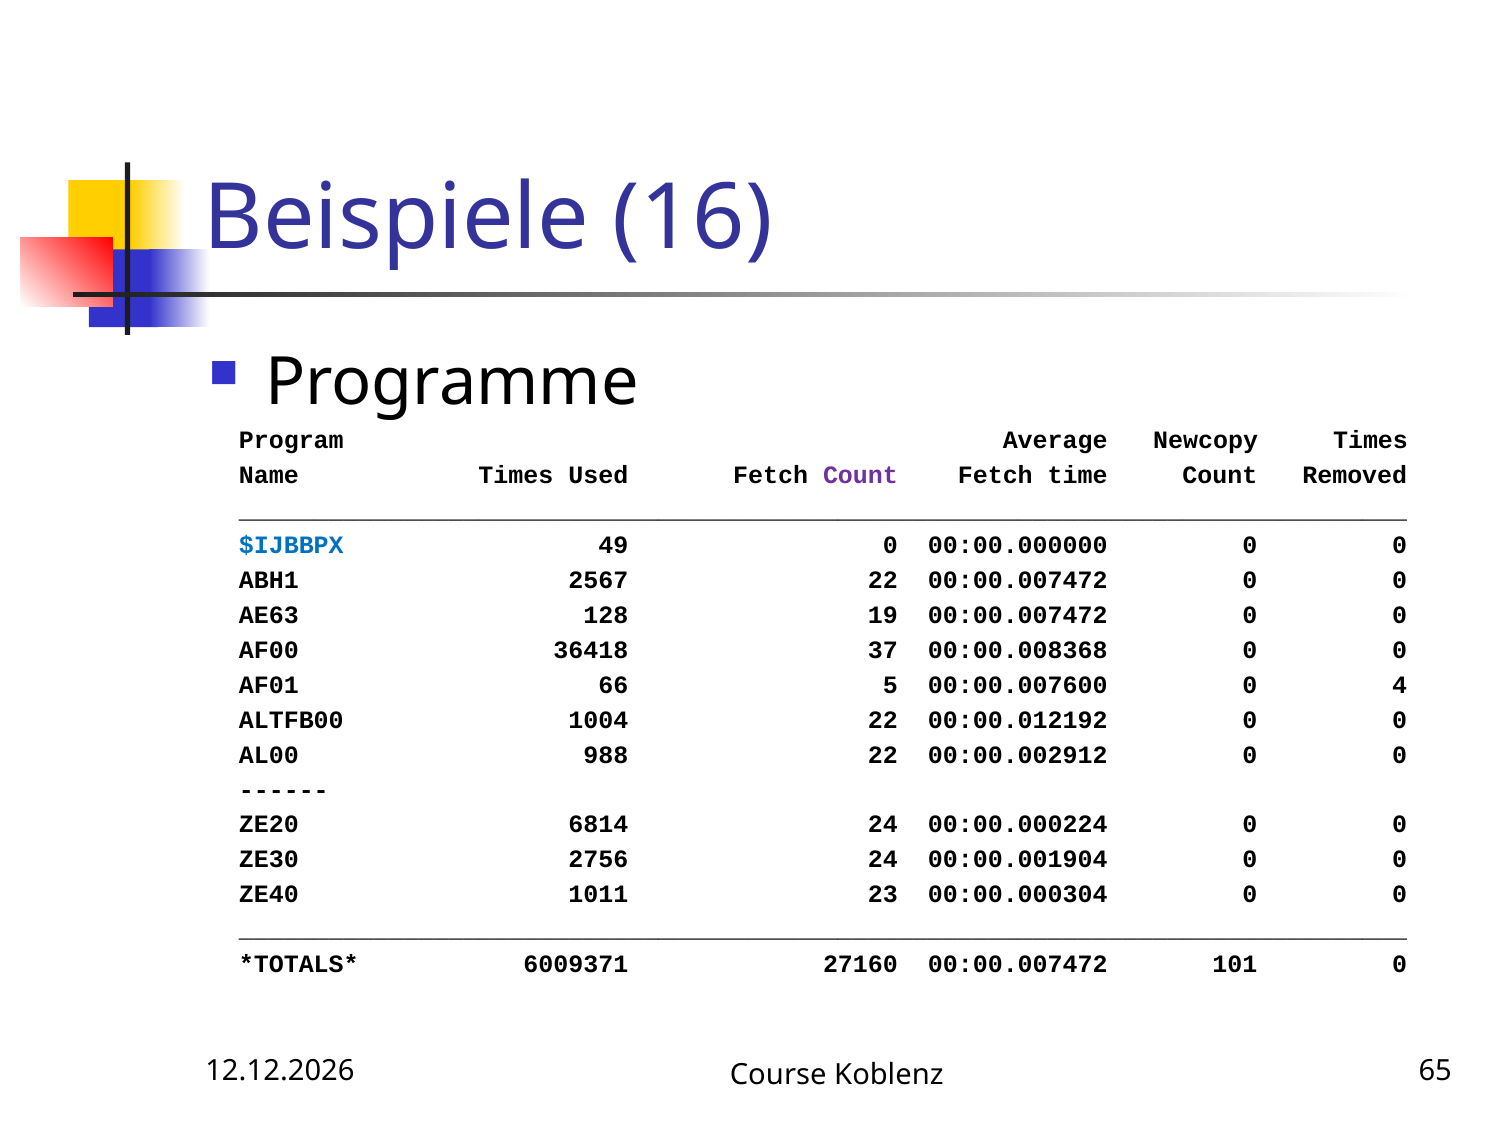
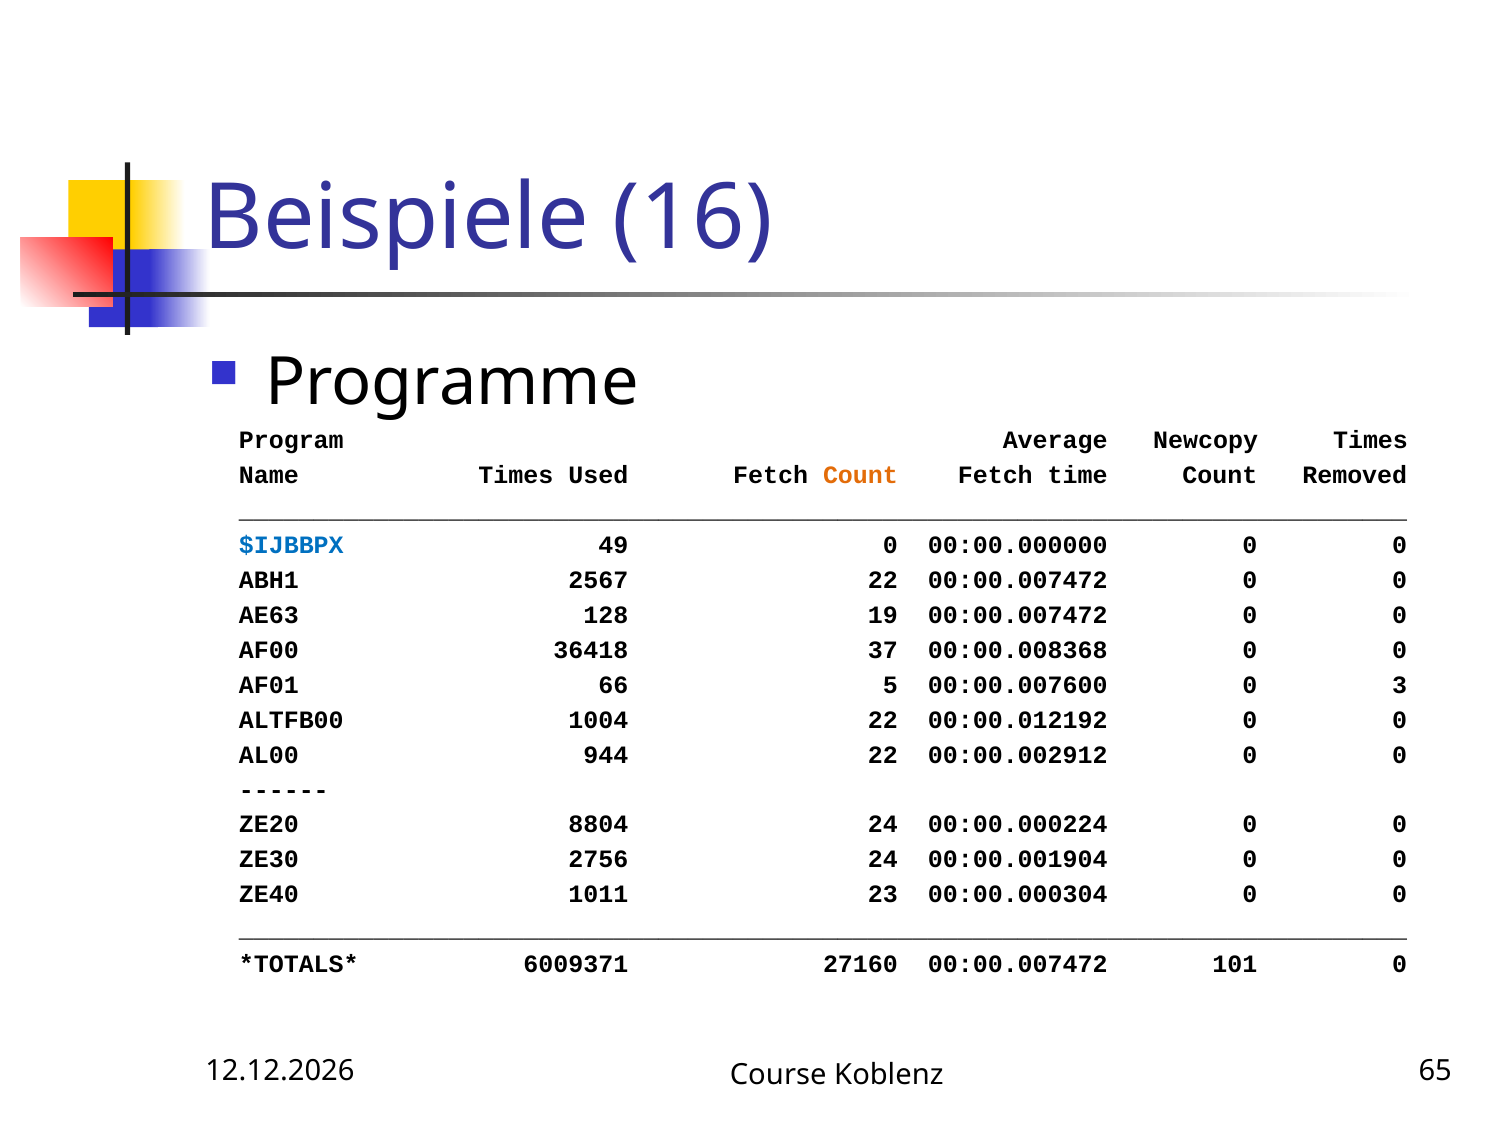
Count colour: purple -> orange (860, 475)
4: 4 -> 3 (1400, 685)
988: 988 -> 944 (606, 755)
6814: 6814 -> 8804 (598, 825)
